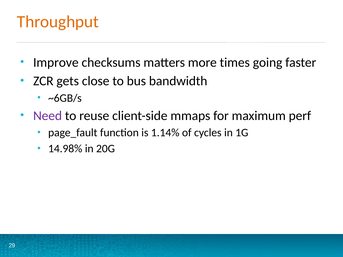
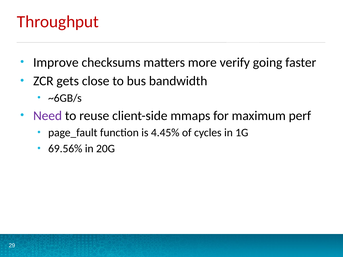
Throughput colour: orange -> red (58, 22)
times: times -> verify (235, 63)
1.14%: 1.14% -> 4.45% (165, 133)
14.98%: 14.98% -> 69.56% (65, 149)
